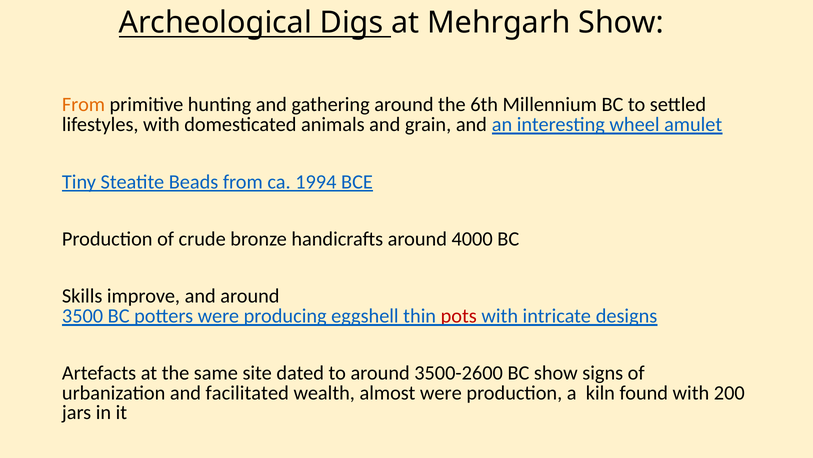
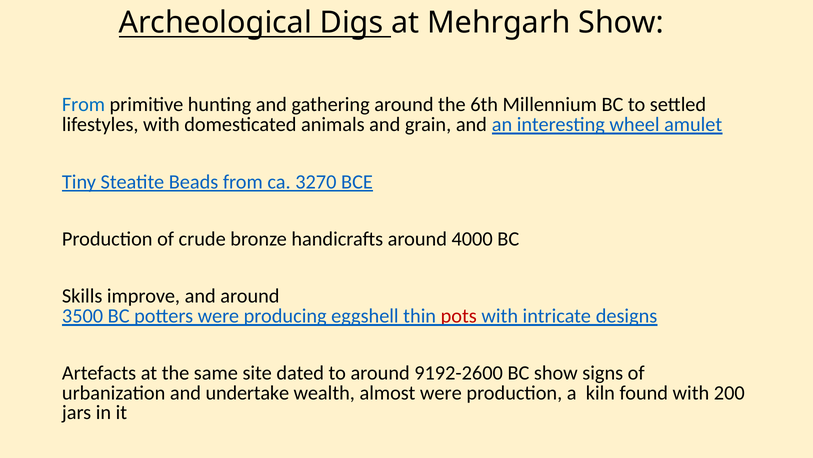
From colour: orange -> blue (84, 104)
1994: 1994 -> 3270 (316, 182)
3500-2600: 3500-2600 -> 9192-2600 (459, 373)
facilitated: facilitated -> undertake (247, 392)
